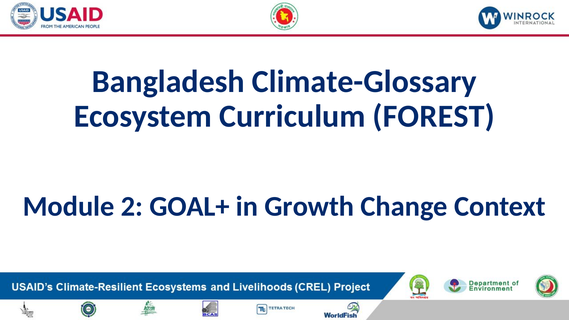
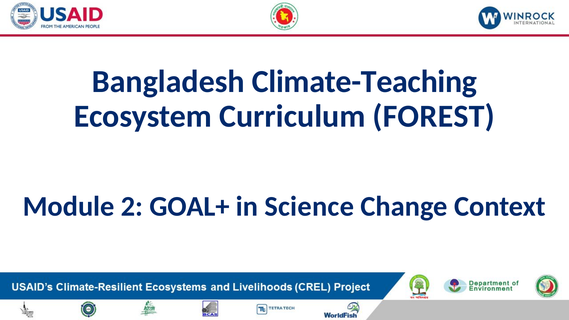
Climate-Glossary: Climate-Glossary -> Climate-Teaching (365, 82)
Growth: Growth -> Science (309, 206)
